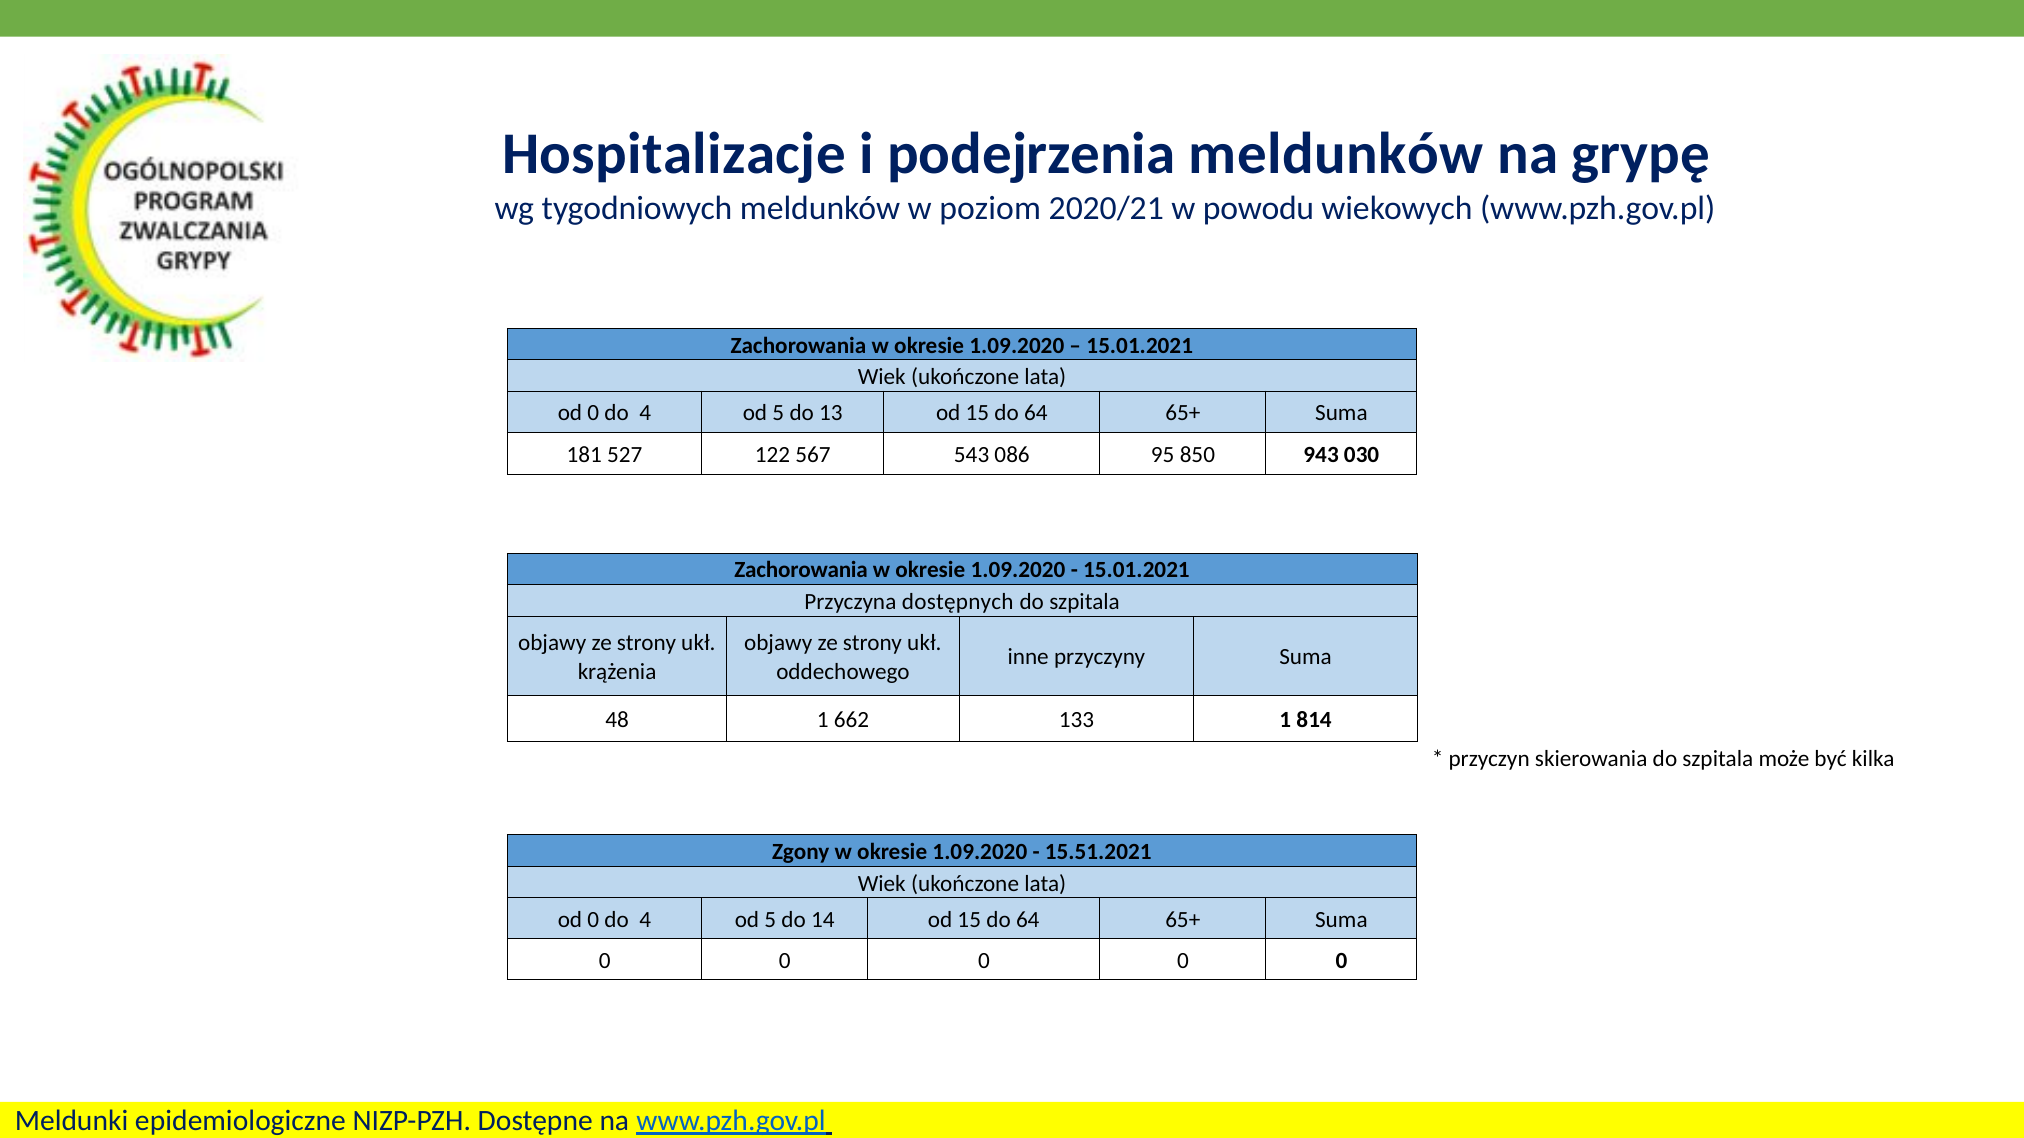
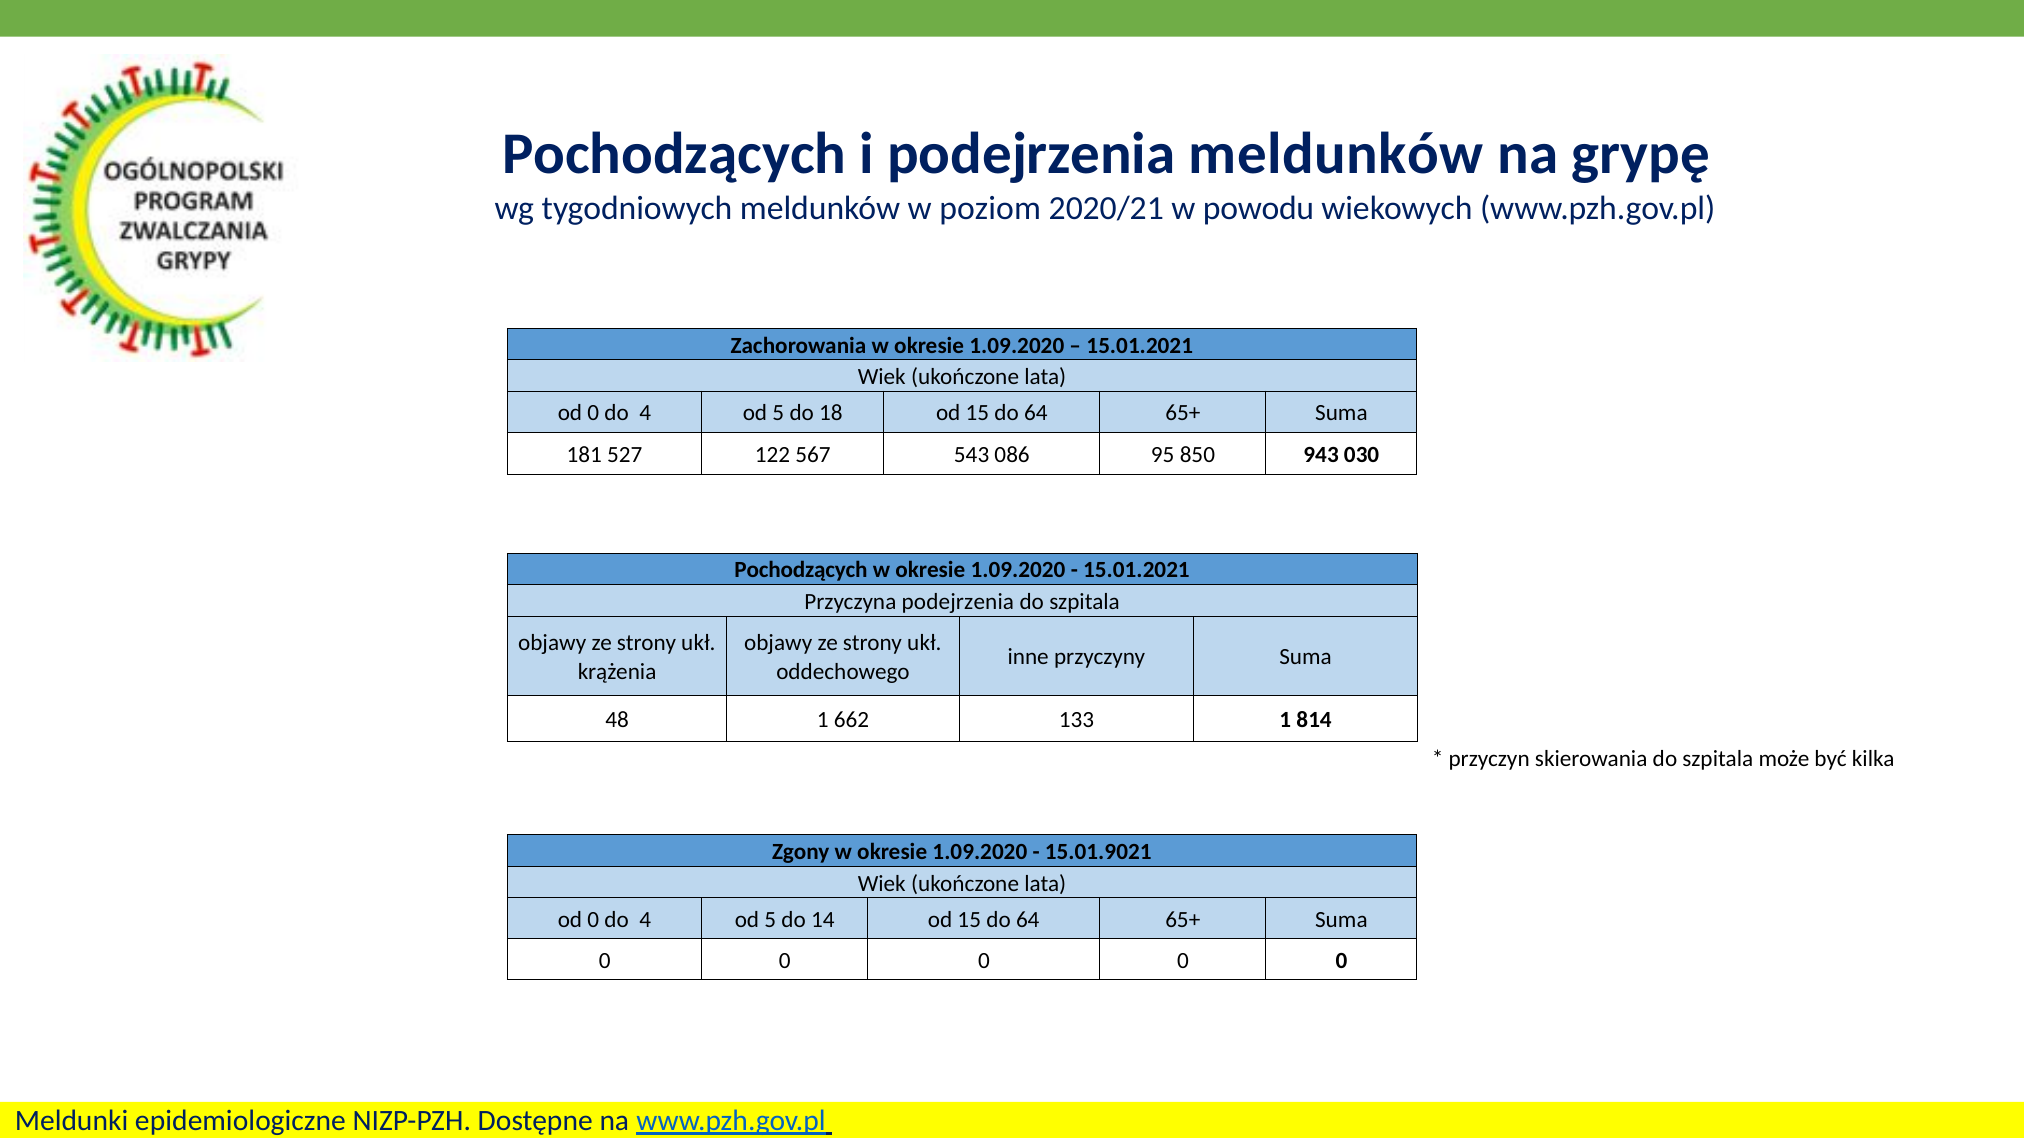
Hospitalizacje: Hospitalizacje -> Pochodzących (674, 154)
13: 13 -> 18 (831, 413)
Zachorowania: Zachorowania -> Pochodzących (801, 570)
Przyczyna dostępnych: dostępnych -> podejrzenia (958, 602)
15.51.2021: 15.51.2021 -> 15.01.9021 (1098, 853)
